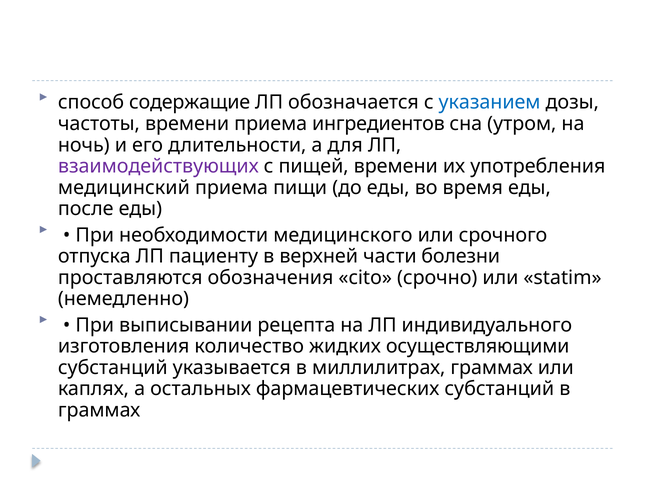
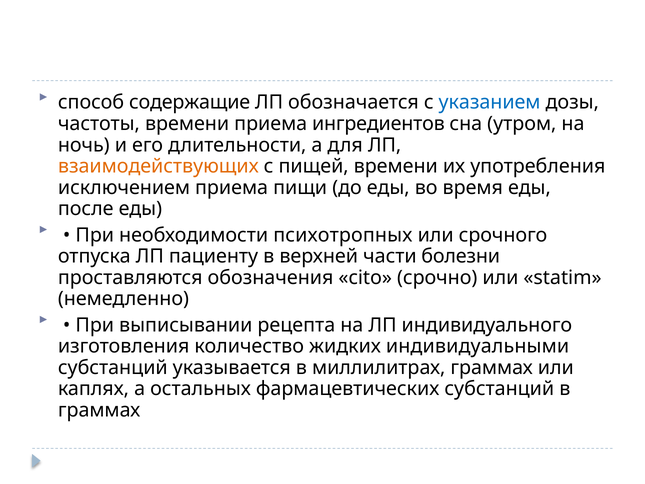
взаимодействующих colour: purple -> orange (158, 166)
медицинский: медицинский -> исключением (124, 188)
медицинского: медицинского -> психотропных (343, 235)
осуществляющими: осуществляющими -> индивидуальными (478, 346)
